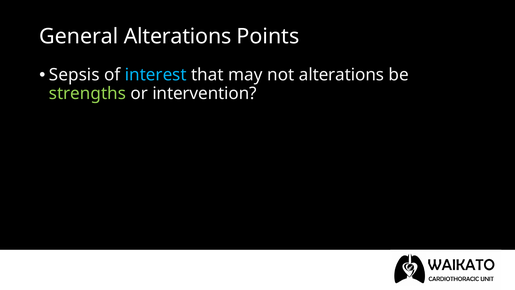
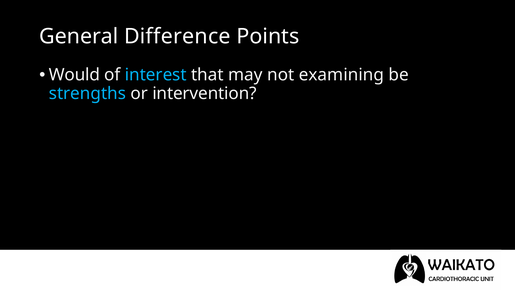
General Alterations: Alterations -> Difference (177, 36)
Sepsis: Sepsis -> Would (74, 75)
not alterations: alterations -> examining (341, 75)
strengths colour: light green -> light blue (87, 93)
